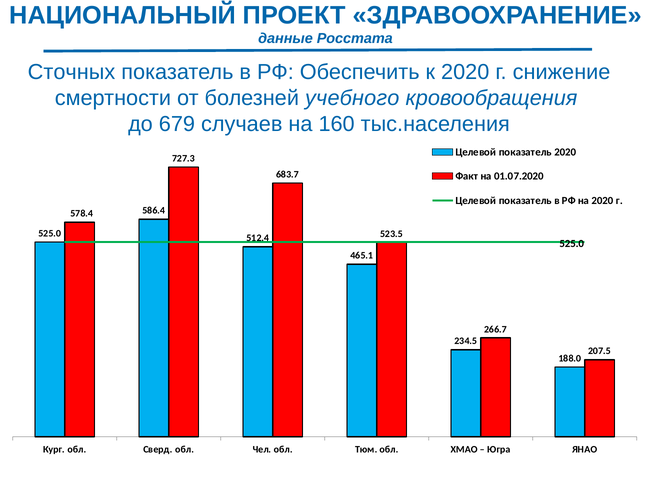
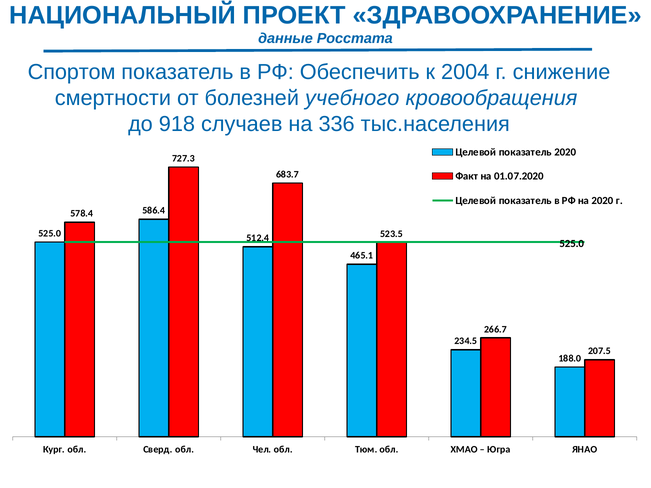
Сточных: Сточных -> Спортом (72, 72)
к 2020: 2020 -> 2004 (465, 72)
679: 679 -> 918 (177, 124)
160: 160 -> 336 (337, 124)
